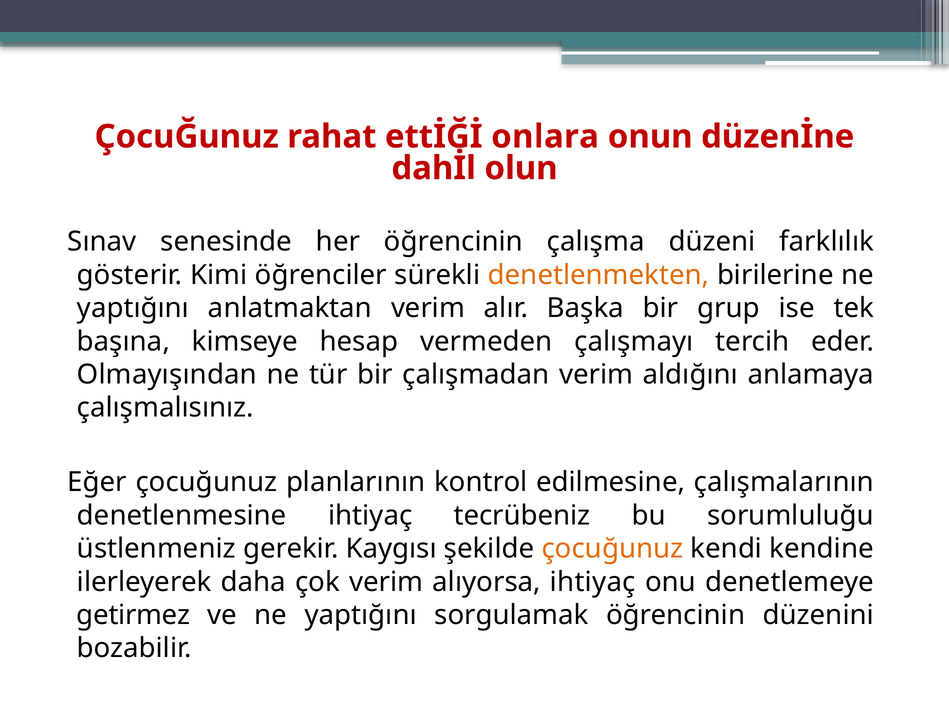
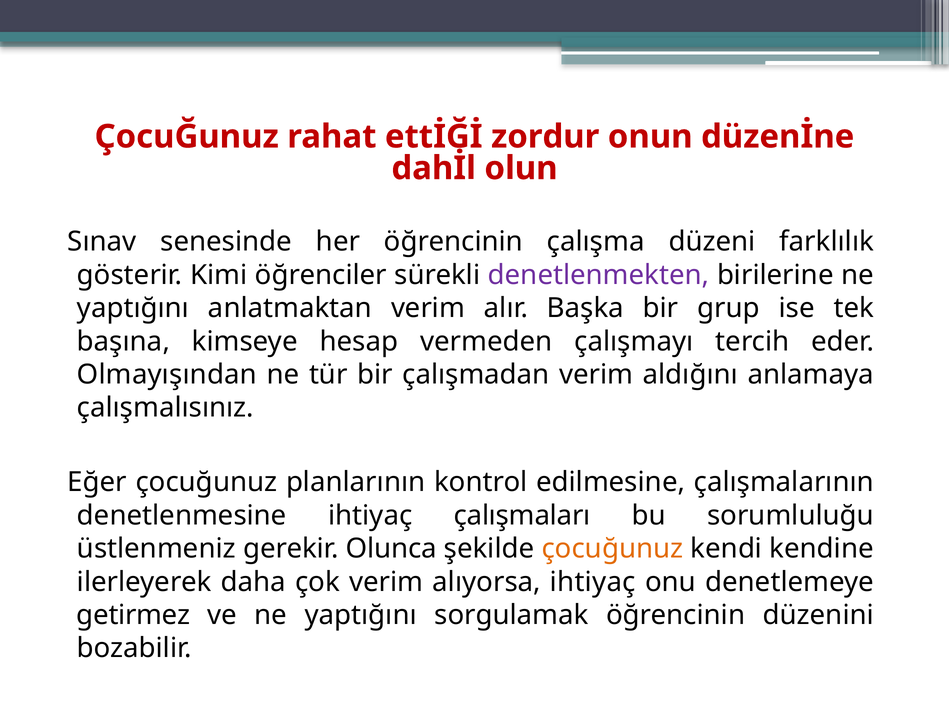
onlara: onlara -> zordur (545, 137)
denetlenmekten colour: orange -> purple (599, 275)
tecrübeniz: tecrübeniz -> çalışmaları (522, 515)
Kaygısı: Kaygısı -> Olunca (391, 548)
